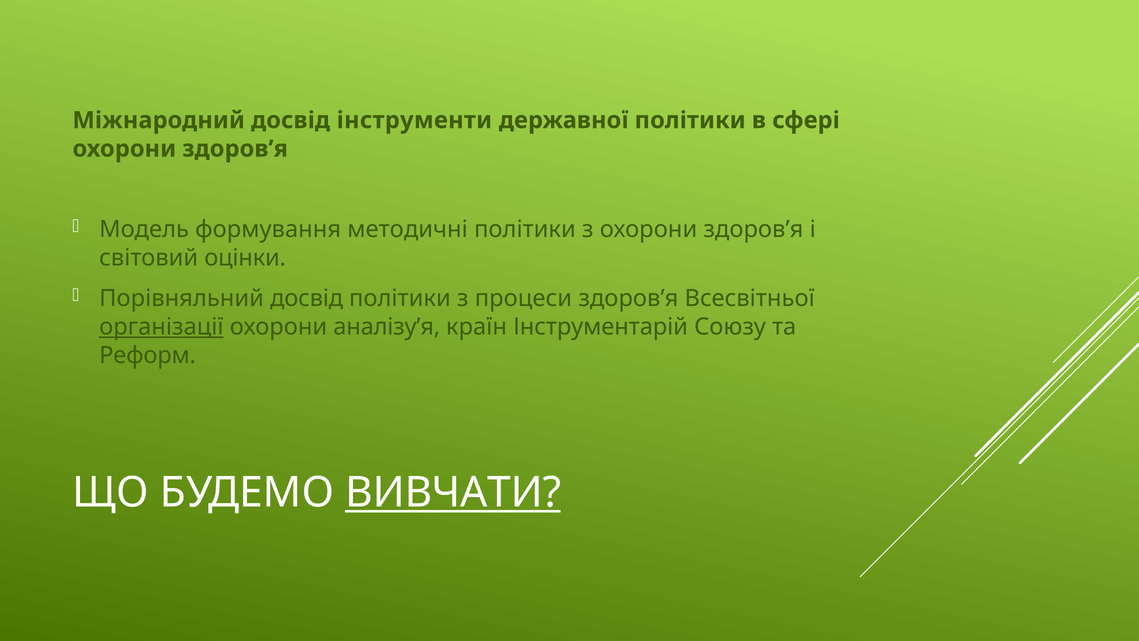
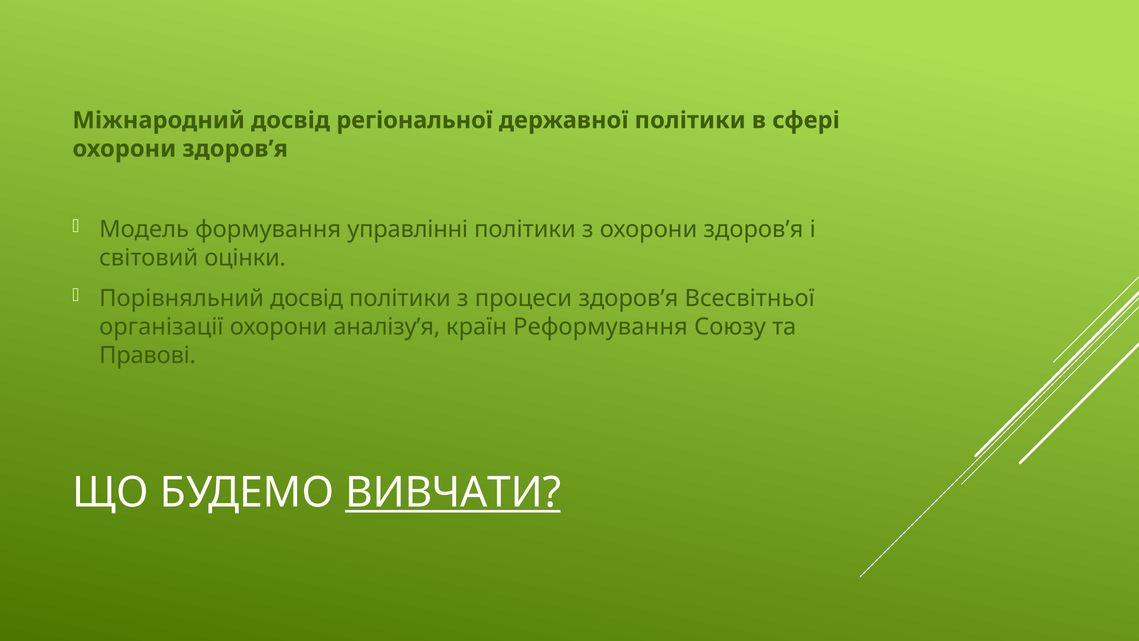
інструменти: інструменти -> регіональної (415, 120)
методичні: методичні -> управлінні (408, 229)
організації underline: present -> none (161, 327)
Інструментарій: Інструментарій -> Реформування (600, 327)
Реформ: Реформ -> Правові (148, 355)
